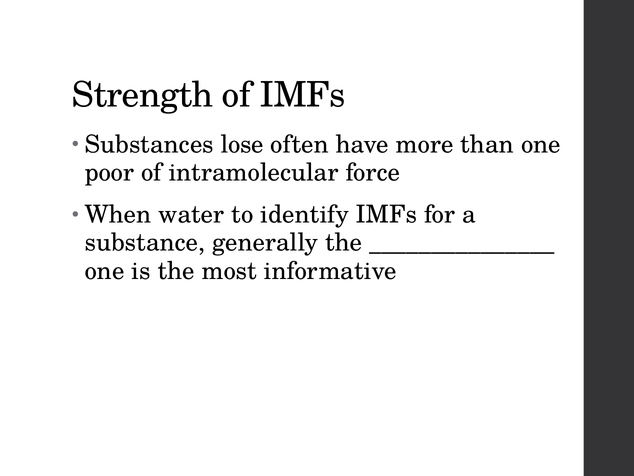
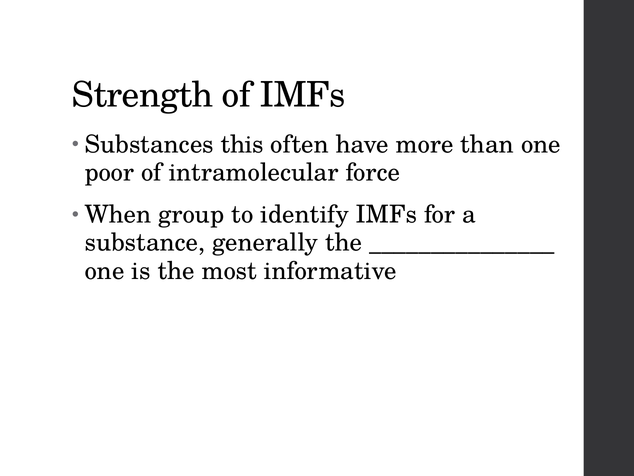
lose: lose -> this (242, 144)
water: water -> group (191, 214)
